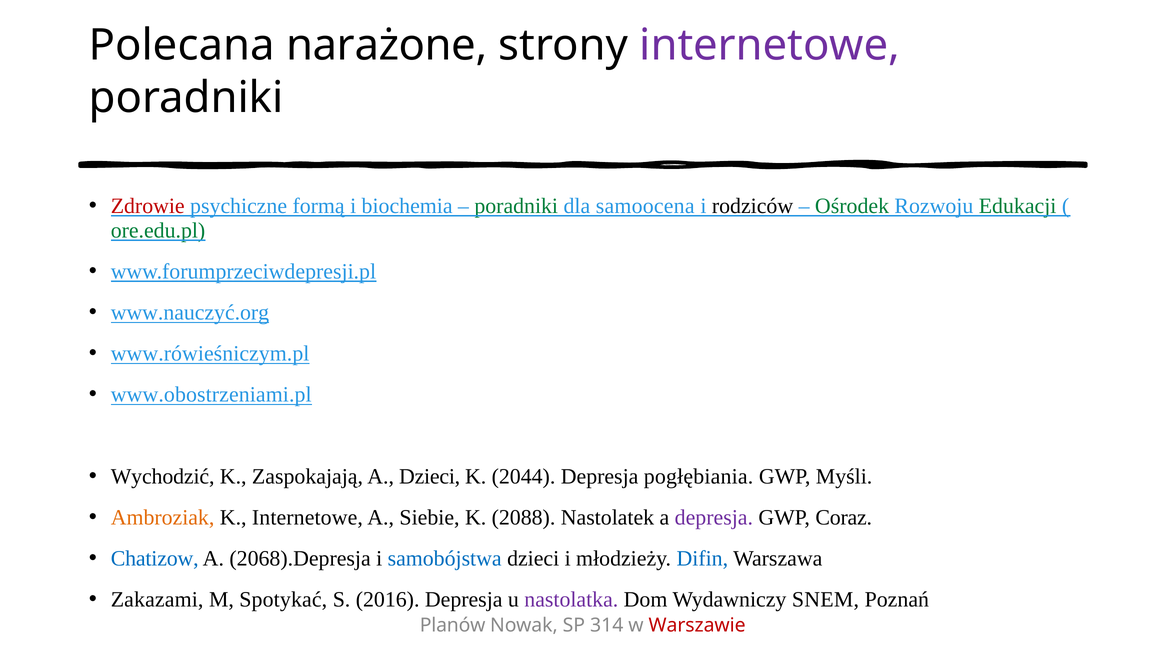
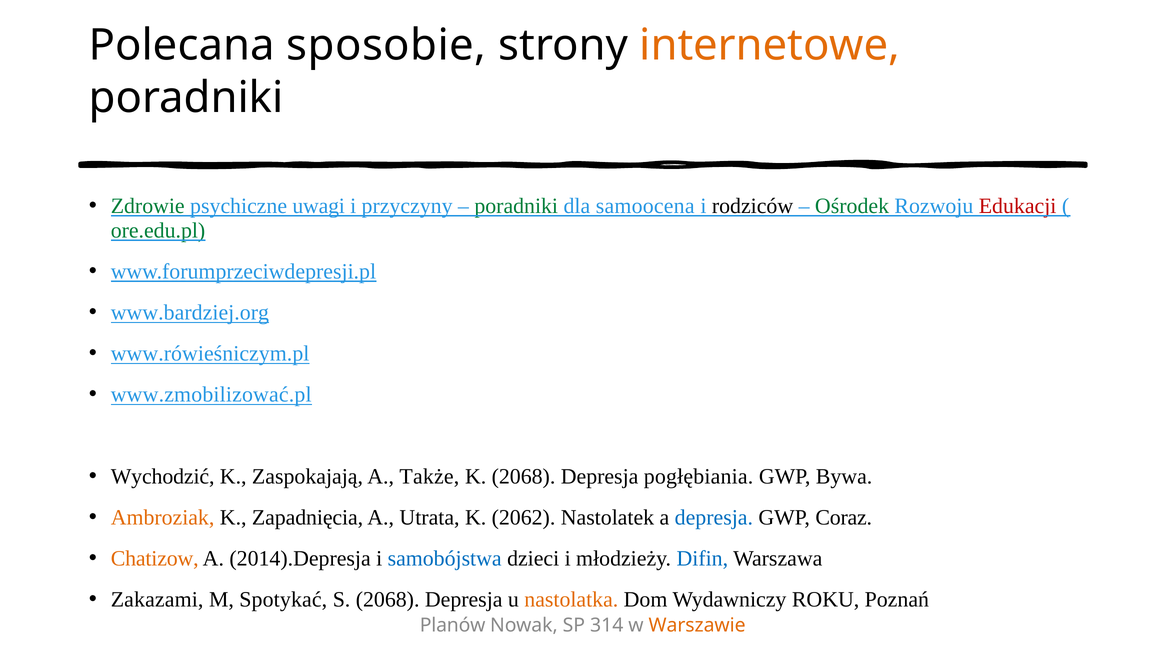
narażone: narażone -> sposobie (386, 45)
internetowe colour: purple -> orange (770, 45)
Zdrowie colour: red -> green (148, 206)
formą: formą -> uwagi (319, 206)
biochemia: biochemia -> przyczyny (407, 206)
Edukacji colour: green -> red (1018, 206)
www.nauczyć.org: www.nauczyć.org -> www.bardziej.org (190, 313)
www.obostrzeniami.pl: www.obostrzeniami.pl -> www.zmobilizować.pl (211, 395)
A Dzieci: Dzieci -> Także (429, 477)
K 2044: 2044 -> 2068 (523, 477)
Myśli: Myśli -> Bywa (844, 477)
K Internetowe: Internetowe -> Zapadnięcia (308, 518)
Siebie: Siebie -> Utrata (430, 518)
2088: 2088 -> 2062 (523, 518)
depresja colour: purple -> blue (714, 518)
Chatizow colour: blue -> orange (155, 559)
2068).Depresja: 2068).Depresja -> 2014).Depresja (300, 559)
S 2016: 2016 -> 2068 (388, 600)
nastolatka colour: purple -> orange (571, 600)
SNEM: SNEM -> ROKU (826, 600)
Warszawie colour: red -> orange (697, 625)
